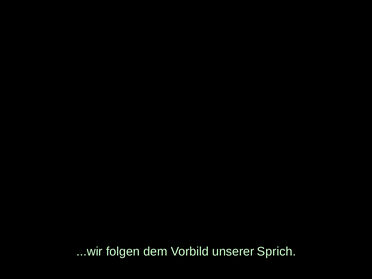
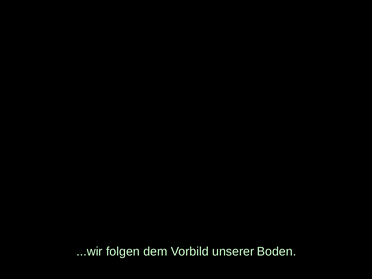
Sprich: Sprich -> Boden (277, 252)
